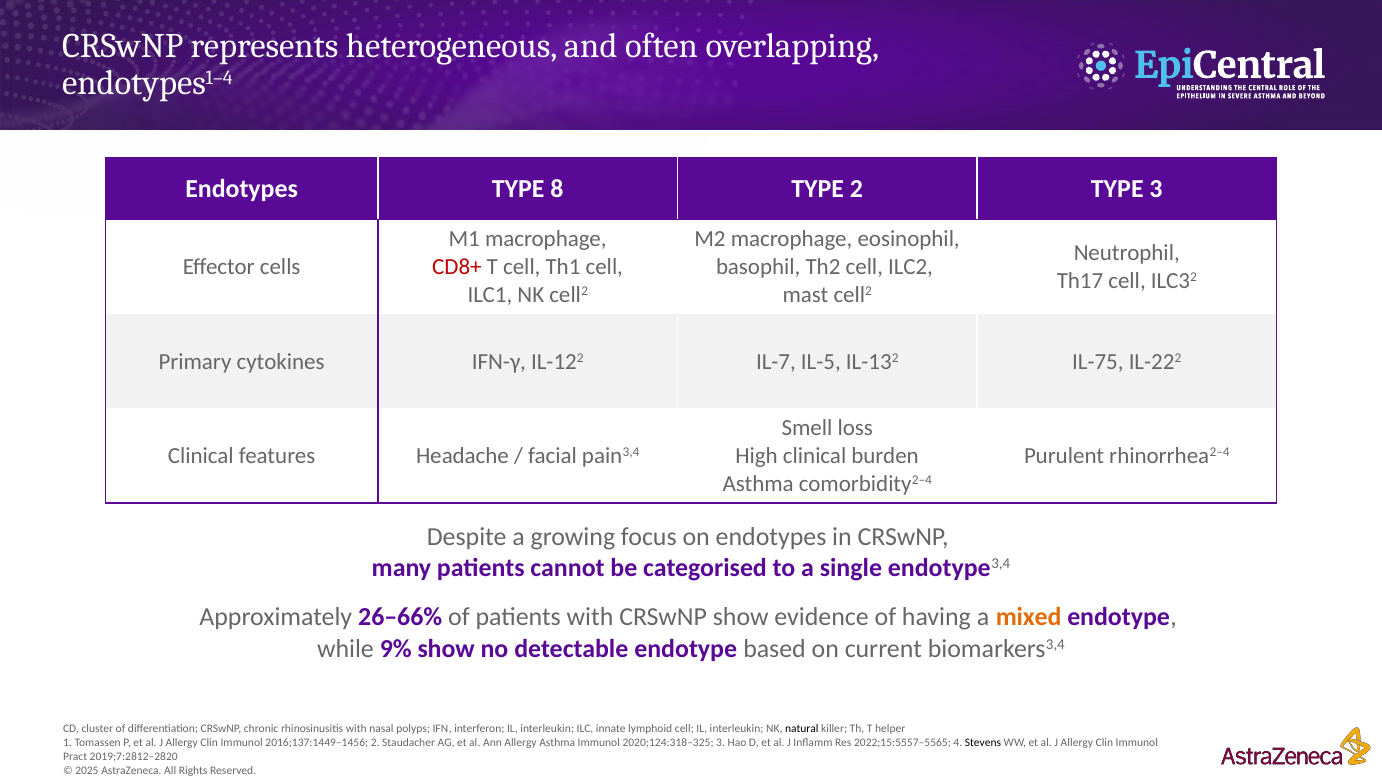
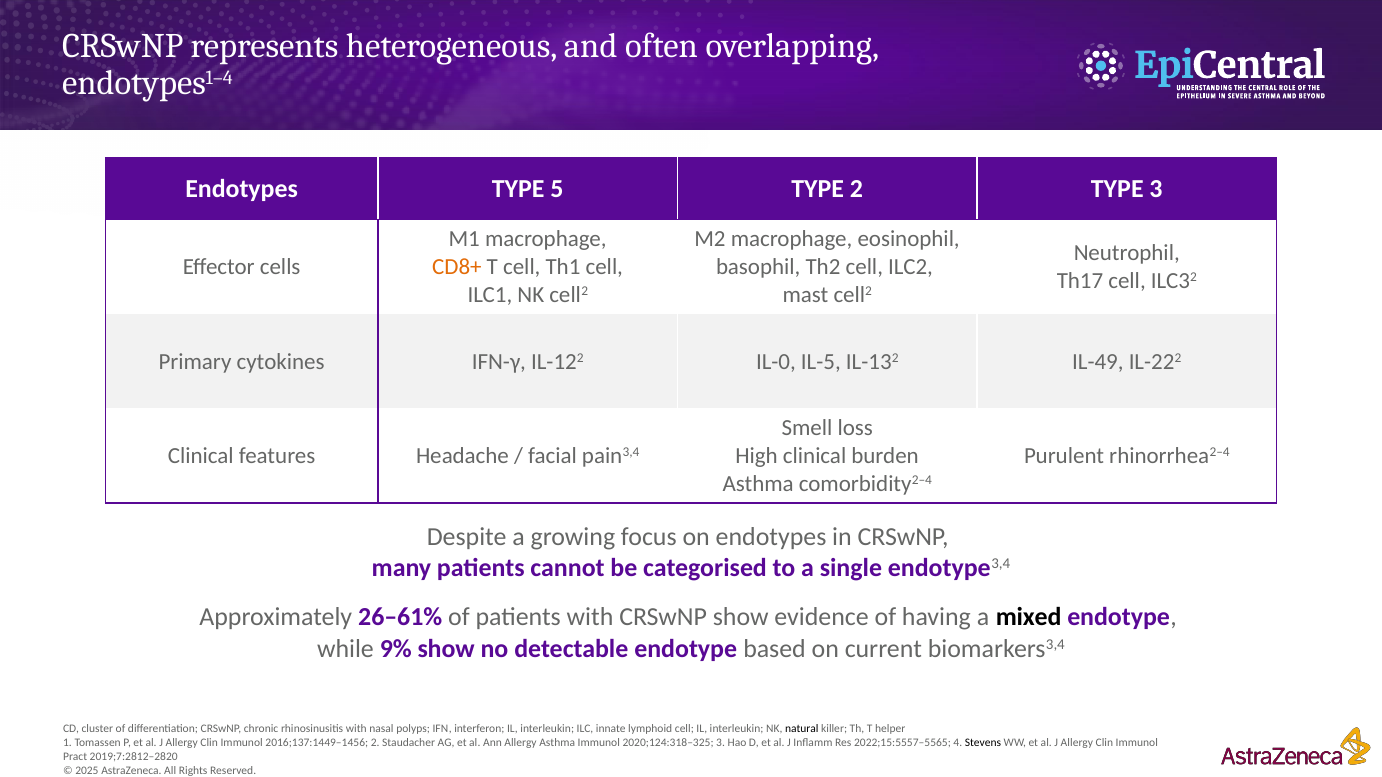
8: 8 -> 5 (557, 189)
CD8+ colour: red -> orange (457, 267)
IL-7: IL-7 -> IL-0 (776, 362)
IL-75: IL-75 -> IL-49 (1098, 362)
26–66%: 26–66% -> 26–61% (400, 618)
mixed colour: orange -> black (1029, 618)
